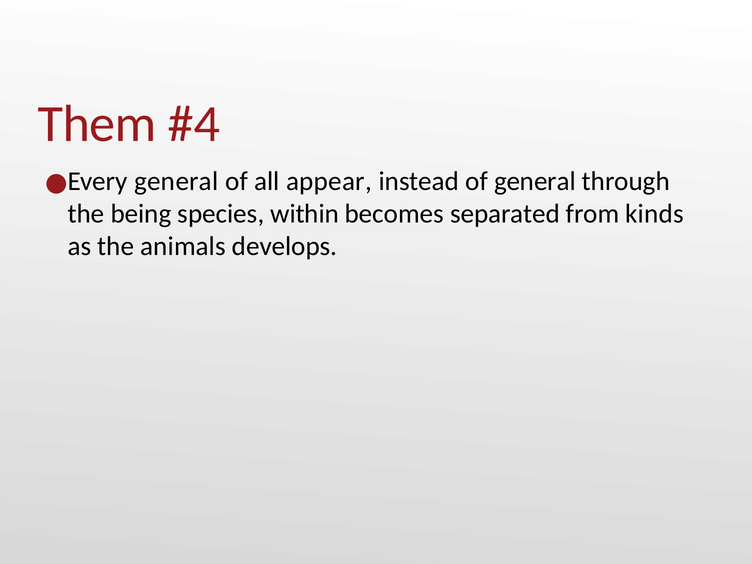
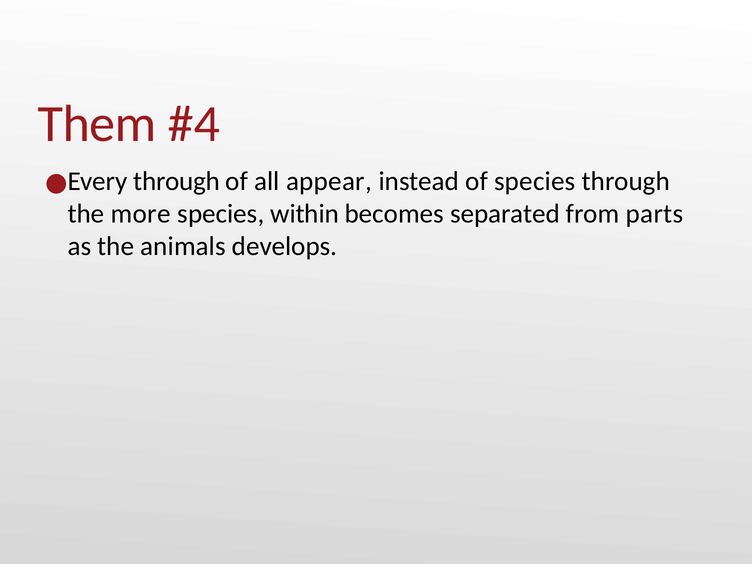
general: general -> through (177, 181)
of general: general -> species (535, 181)
being: being -> more (141, 214)
kinds: kinds -> parts (655, 214)
